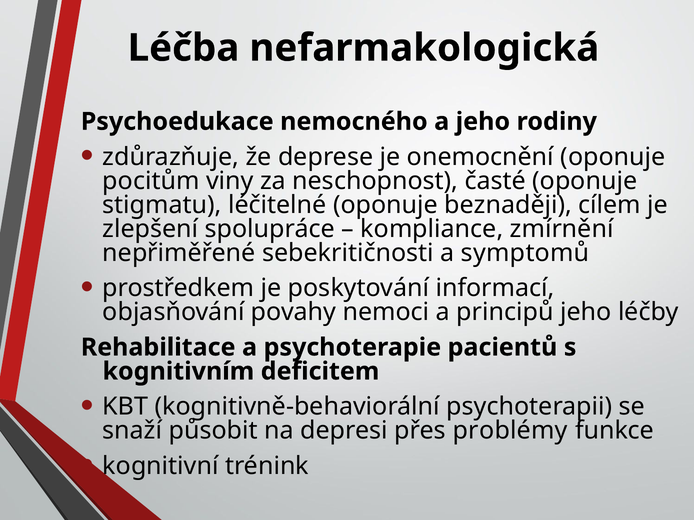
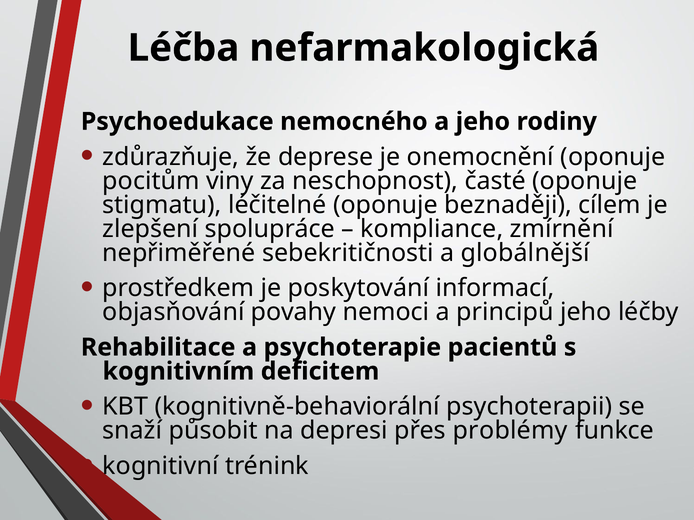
symptomů: symptomů -> globálnější (525, 253)
